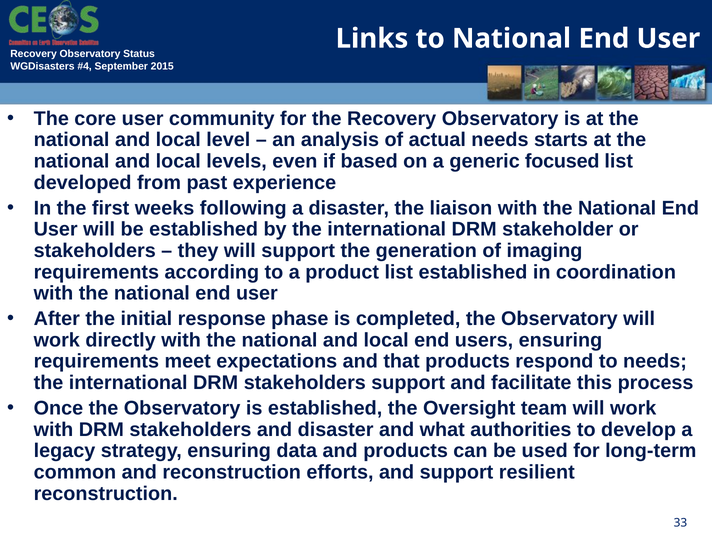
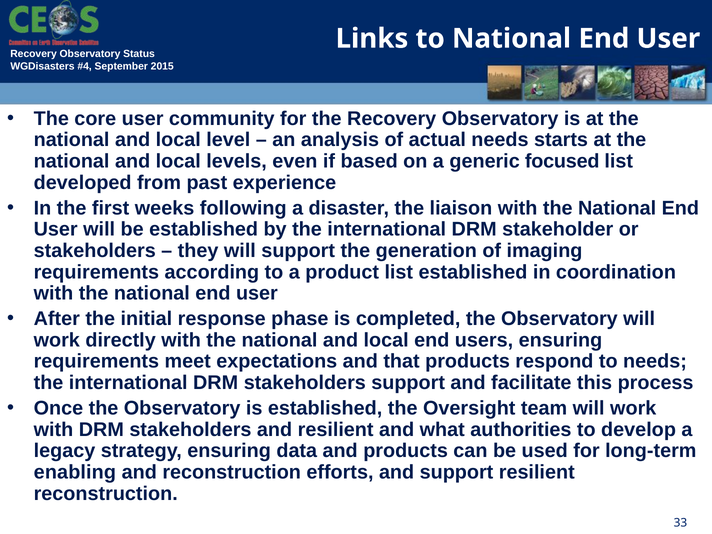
and disaster: disaster -> resilient (336, 429)
common: common -> enabling (75, 472)
